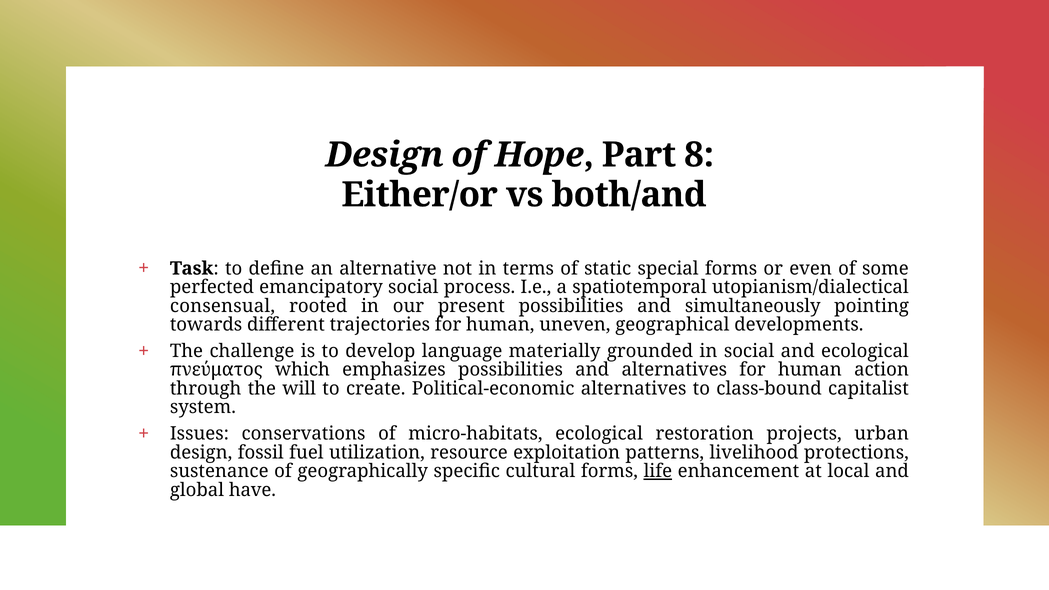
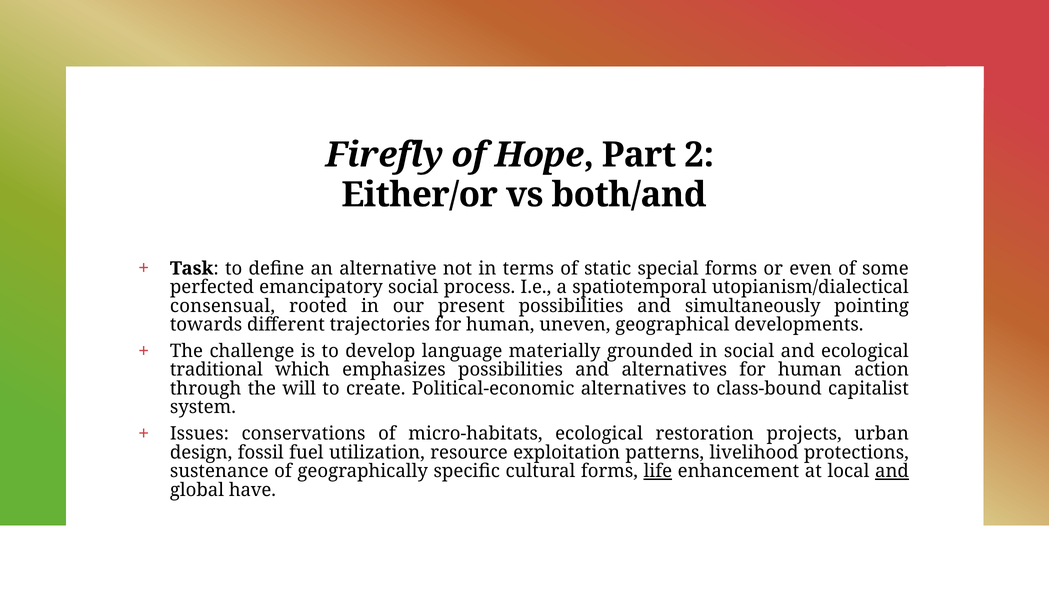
Design: Design -> Firefly (384, 155)
8: 8 -> 2 (699, 155)
πνεύματος: πνεύματος -> traditional (216, 370)
and underline: none -> present (892, 471)
